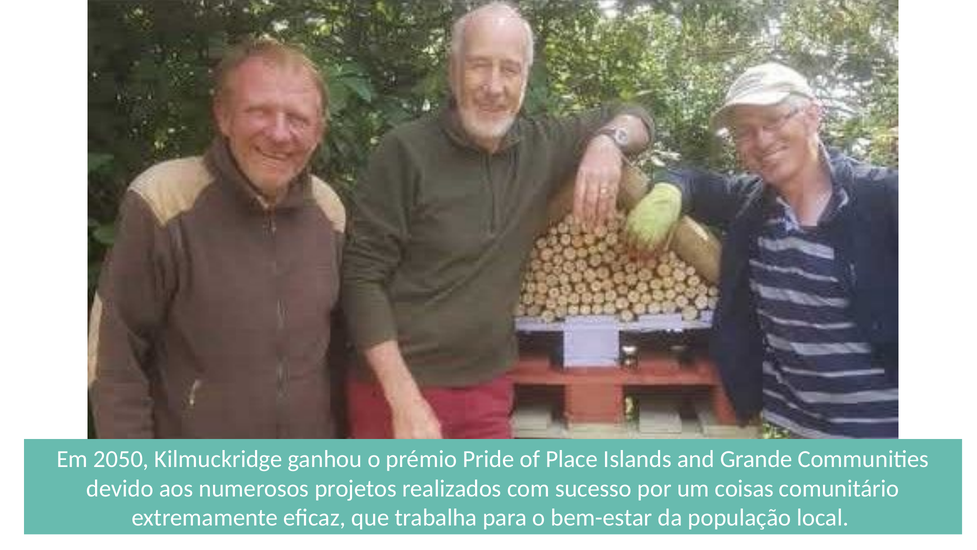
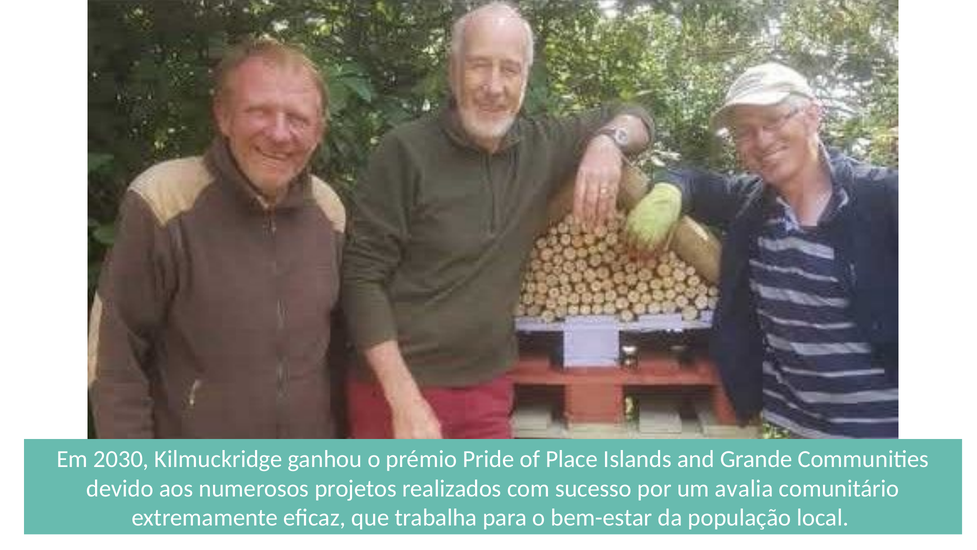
2050: 2050 -> 2030 (121, 459)
coisas: coisas -> avalia (744, 488)
